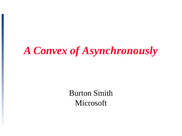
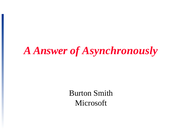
Convex: Convex -> Answer (50, 51)
